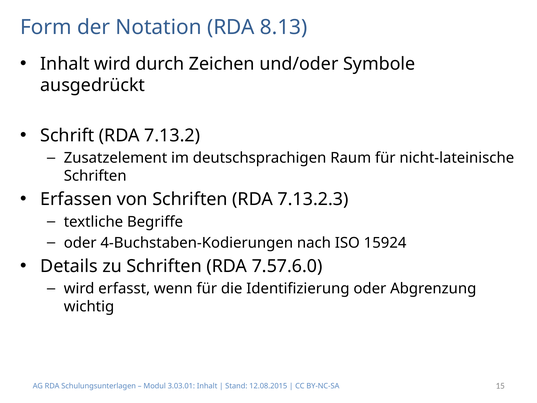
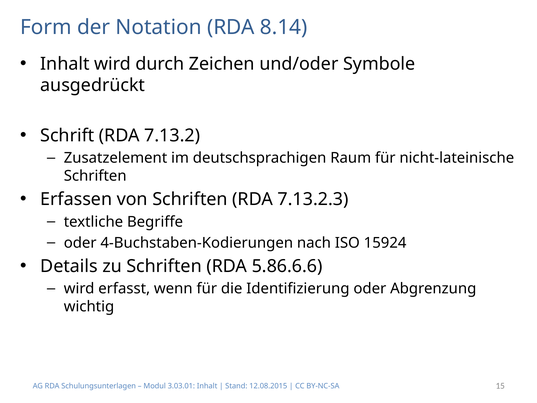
8.13: 8.13 -> 8.14 (284, 27)
7.57.6.0: 7.57.6.0 -> 5.86.6.6 (287, 266)
